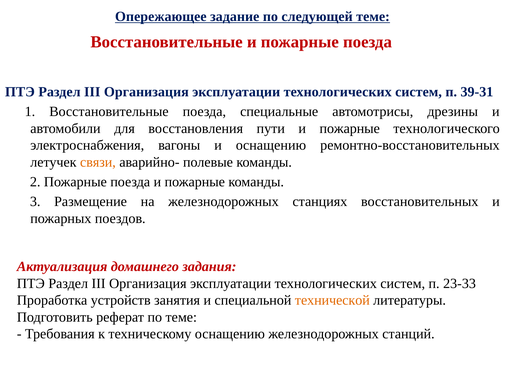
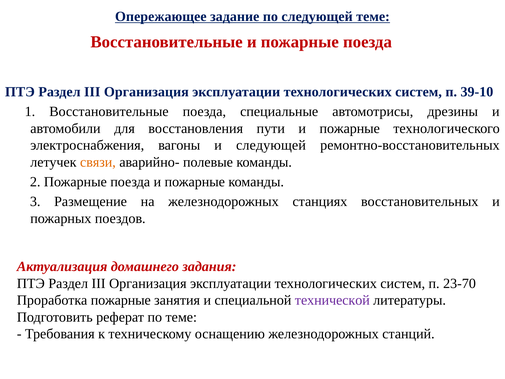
39-31: 39-31 -> 39-10 (477, 92)
и оснащению: оснащению -> следующей (271, 145)
23-33: 23-33 -> 23-70 (459, 283)
Проработка устройств: устройств -> пожарные (121, 300)
технической colour: orange -> purple (332, 300)
